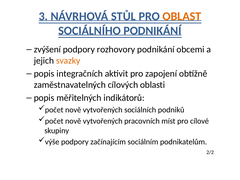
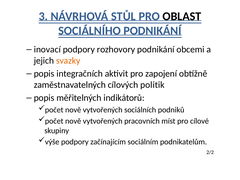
OBLAST colour: orange -> black (182, 16)
zvýšení: zvýšení -> inovací (47, 49)
oblasti: oblasti -> politik (152, 85)
